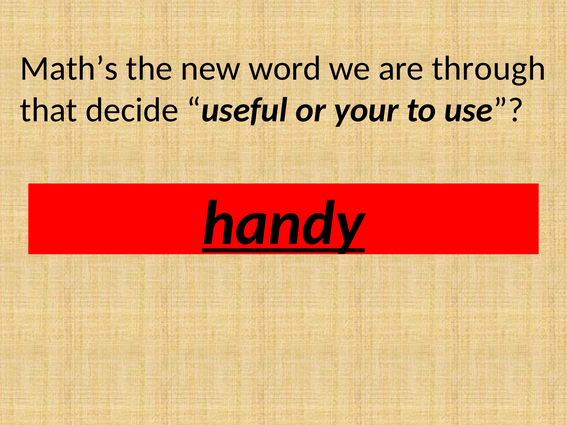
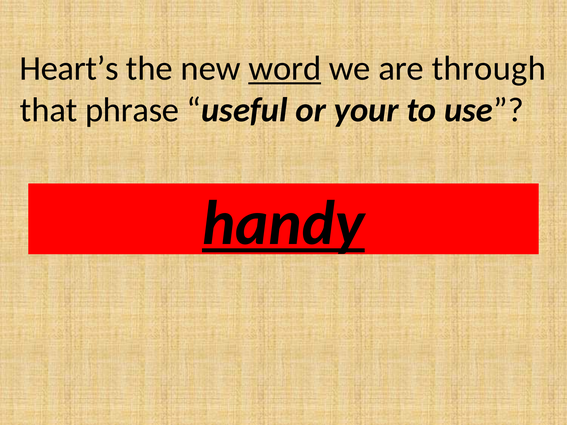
Math’s: Math’s -> Heart’s (69, 69)
word underline: none -> present (285, 69)
decide: decide -> phrase (132, 110)
